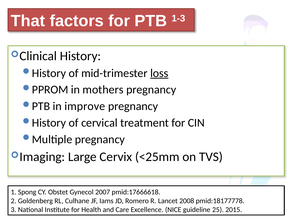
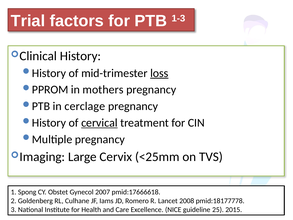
That: That -> Trial (28, 21)
improve: improve -> cerclage (85, 106)
cervical underline: none -> present (99, 123)
